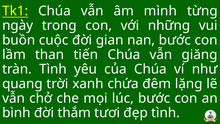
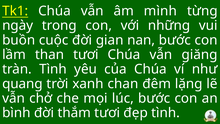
than tiến: tiến -> tươi (86, 55)
chứa: chứa -> chan (123, 84)
